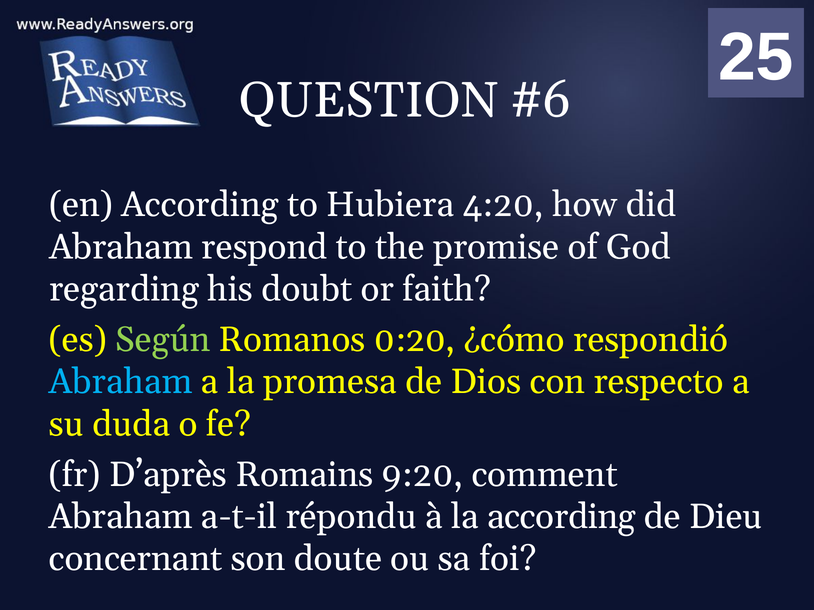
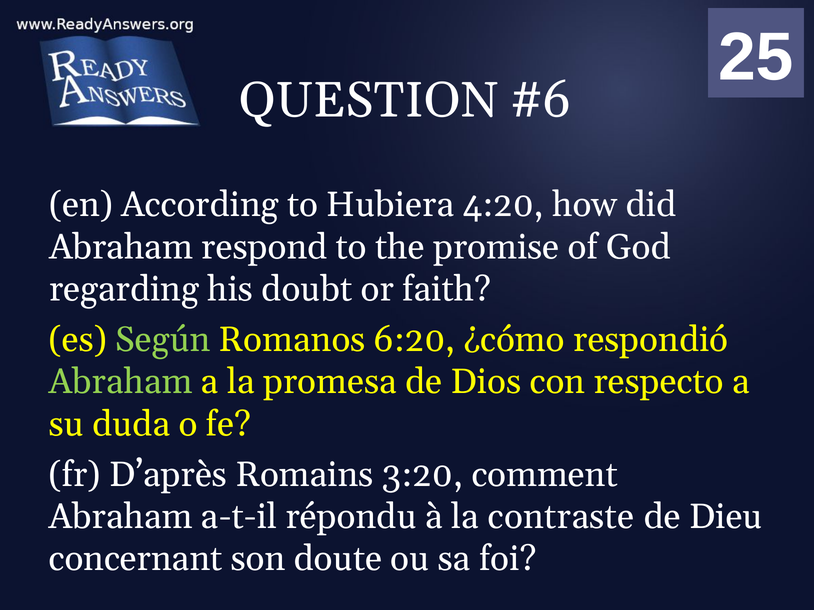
0:20: 0:20 -> 6:20 (415, 340)
Abraham colour: light blue -> light green (121, 382)
9:20: 9:20 -> 3:20 (422, 475)
la according: according -> contraste (561, 517)
